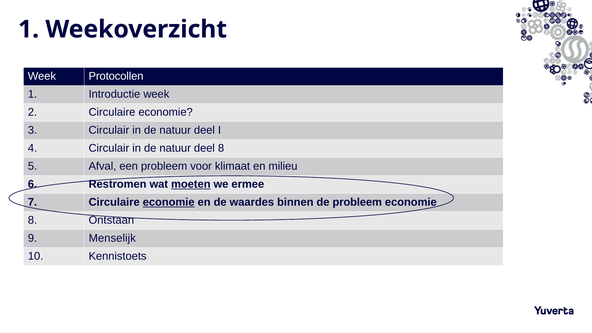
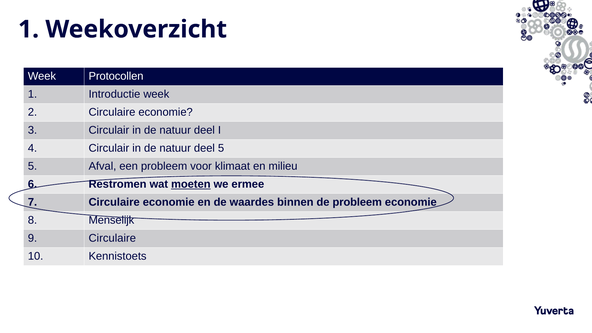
deel 8: 8 -> 5 (221, 148)
economie underline: present -> none (169, 202)
Ontstaan: Ontstaan -> Menselijk (111, 220)
9 Menselijk: Menselijk -> Circulaire (112, 238)
